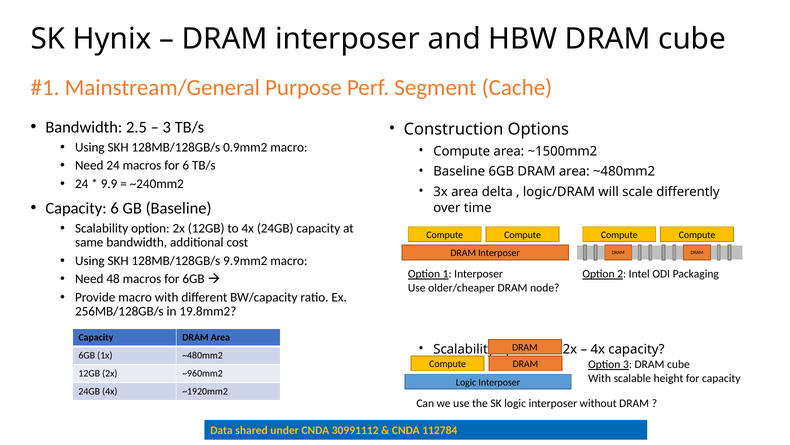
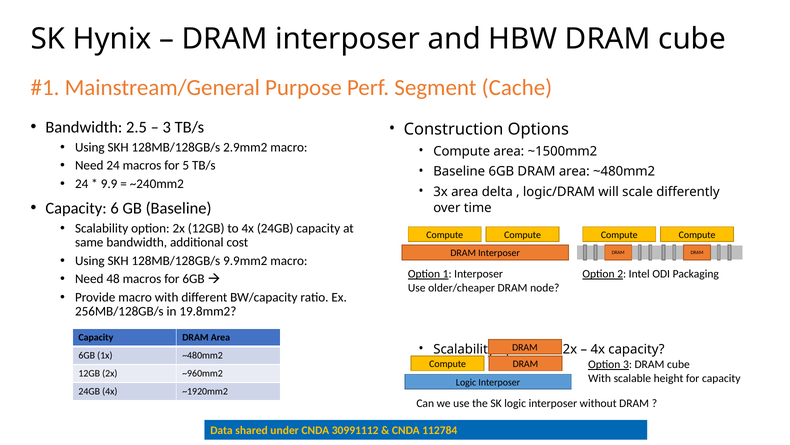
0.9mm2: 0.9mm2 -> 2.9mm2 (245, 147)
for 6: 6 -> 5 (186, 165)
